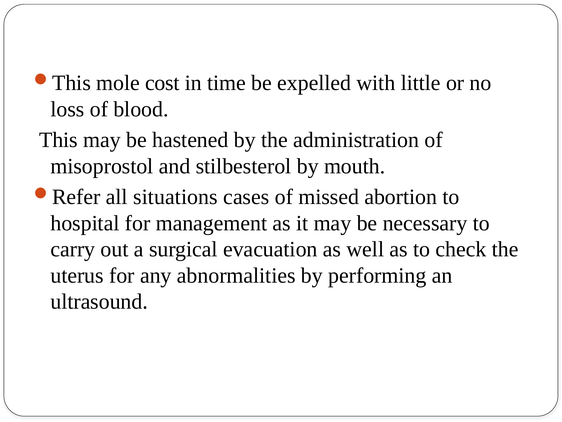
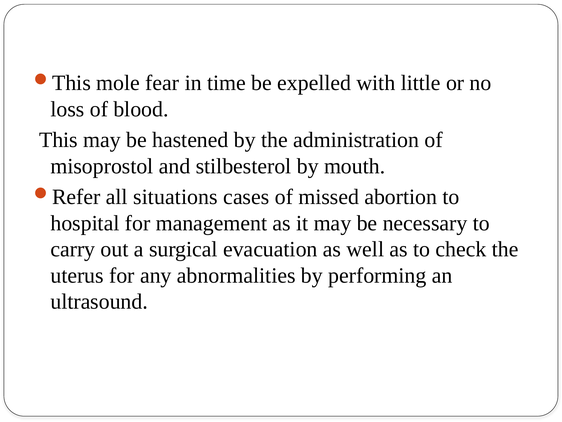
cost: cost -> fear (162, 83)
